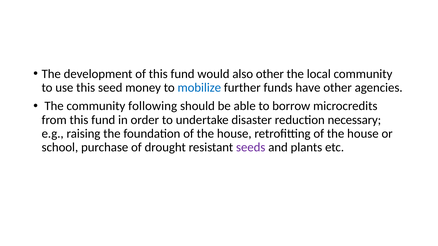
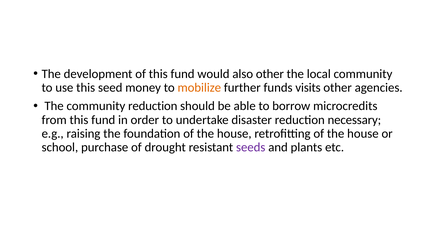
mobilize colour: blue -> orange (199, 88)
have: have -> visits (308, 88)
community following: following -> reduction (153, 106)
